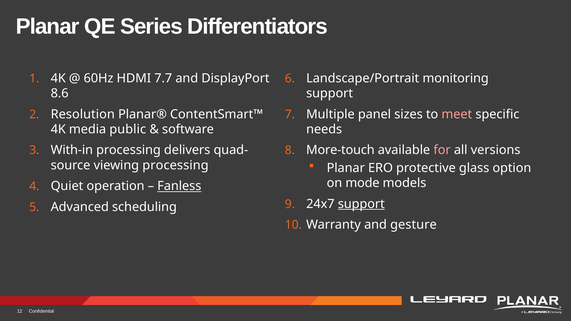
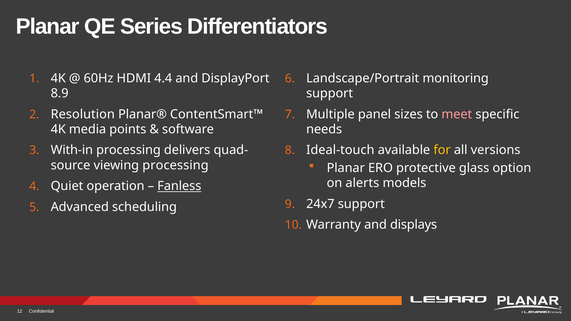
7.7: 7.7 -> 4.4 (163, 78)
8.6: 8.6 -> 8.9 (60, 93)
public: public -> points (128, 129)
More-touch: More-touch -> Ideal-touch (340, 150)
for colour: pink -> yellow (442, 150)
mode: mode -> alerts (362, 183)
support underline: present -> none (361, 204)
gesture: gesture -> displays (414, 225)
